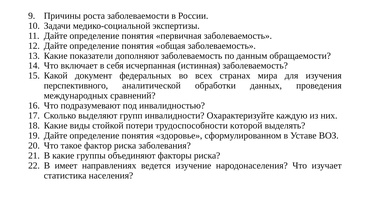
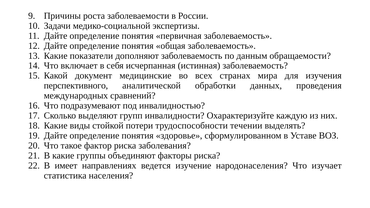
федеральных: федеральных -> медицинские (145, 76)
которой: которой -> течении (246, 126)
